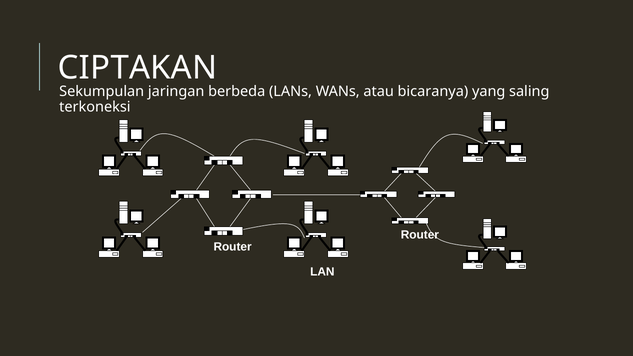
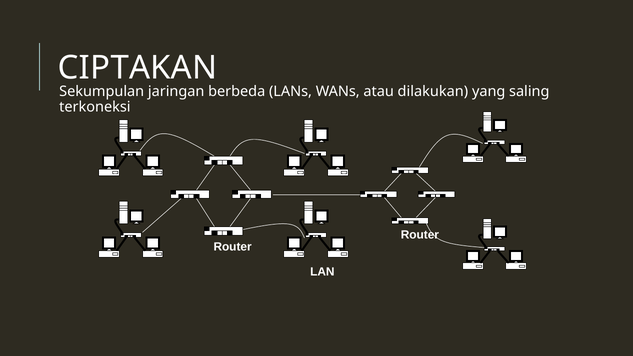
bicaranya: bicaranya -> dilakukan (433, 91)
